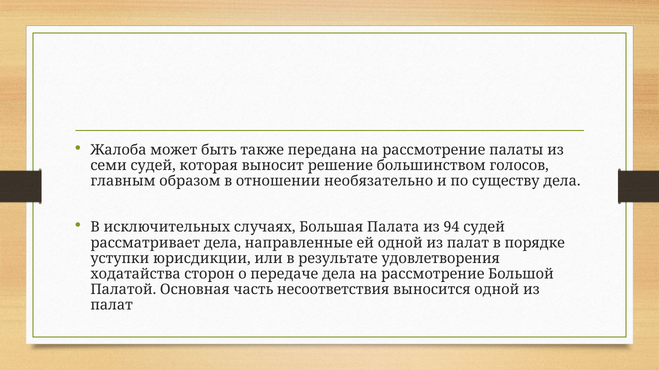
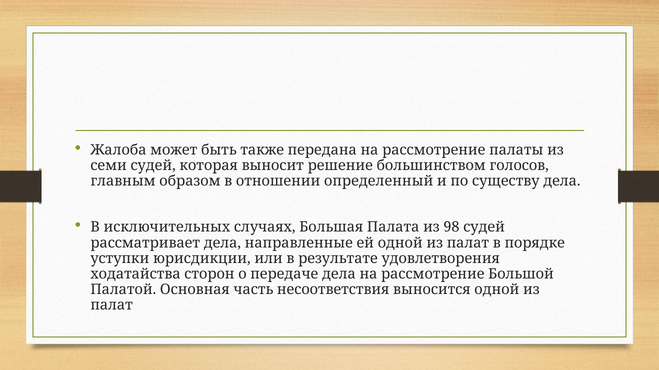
необязательно: необязательно -> определенный (379, 181)
94: 94 -> 98 (452, 228)
